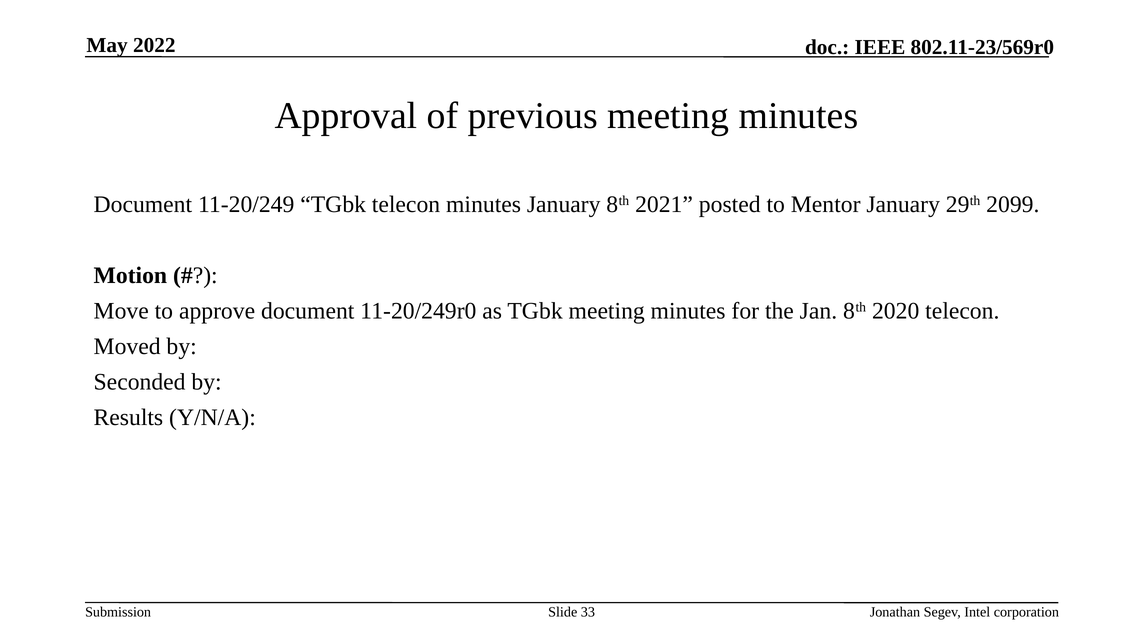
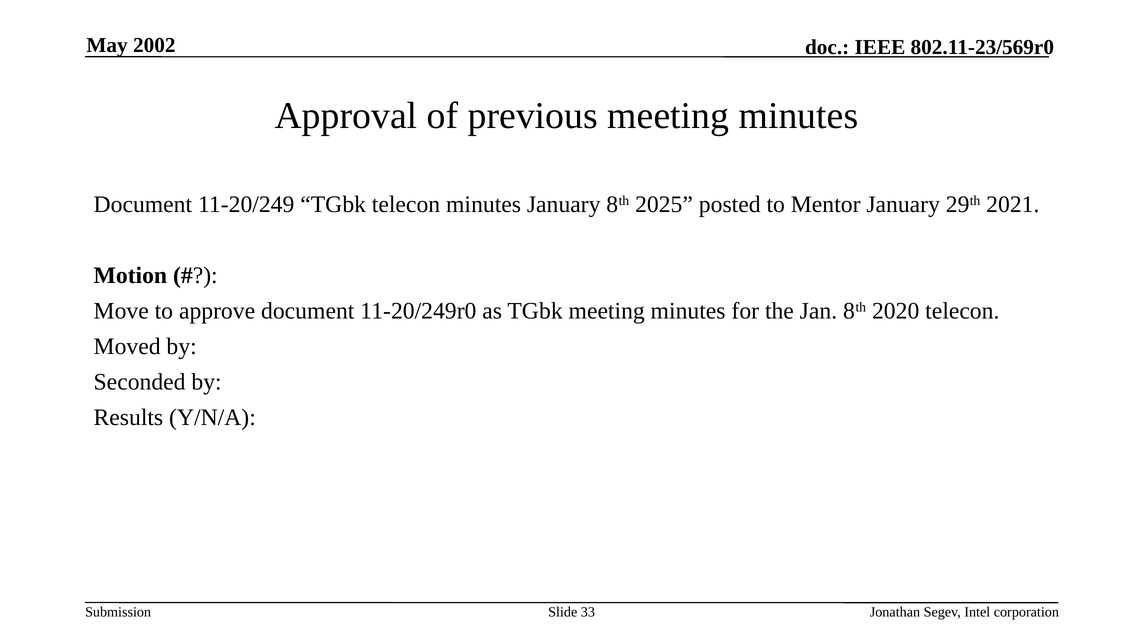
2022: 2022 -> 2002 (154, 45)
2021: 2021 -> 2025 (664, 204)
2099: 2099 -> 2021 (1013, 204)
